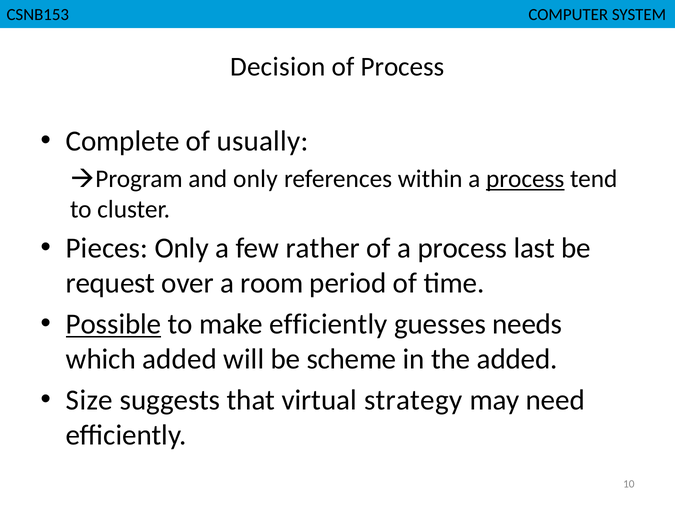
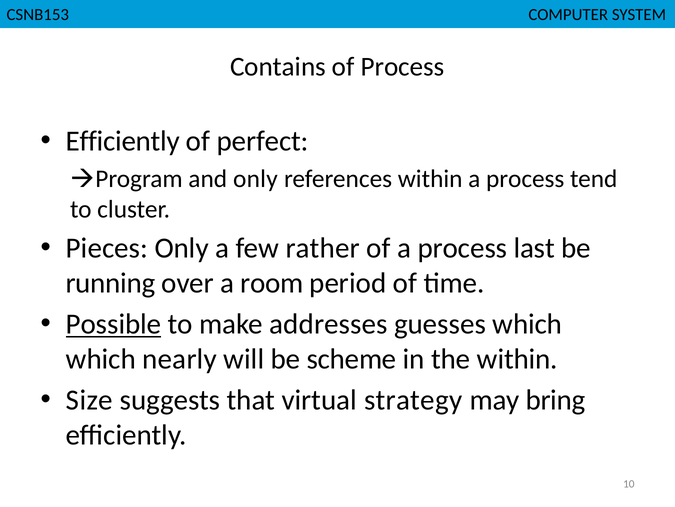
Decision: Decision -> Contains (278, 67)
Complete: Complete -> Efficiently (123, 141)
usually: usually -> perfect (263, 141)
process underline: present -> none (525, 179)
request: request -> running (110, 283)
make efficiently: efficiently -> addresses (328, 324)
guesses needs: needs -> which (527, 324)
which added: added -> nearly (180, 359)
the added: added -> within (517, 359)
need: need -> bring (555, 400)
